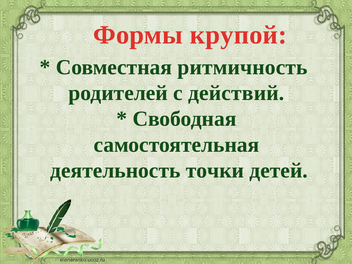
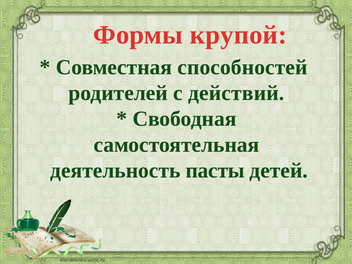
ритмичность: ритмичность -> способностей (242, 67)
точки: точки -> пасты (215, 170)
